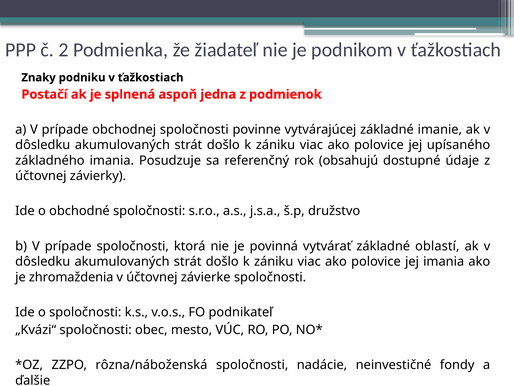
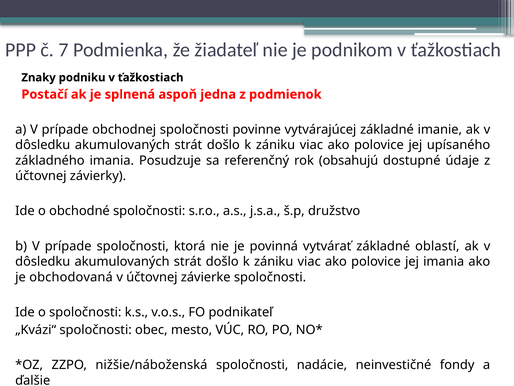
2: 2 -> 7 (64, 50)
zhromaždenia: zhromaždenia -> obchodovaná (71, 277)
rôzna/náboženská: rôzna/náboženská -> nižšie/náboženská (151, 365)
